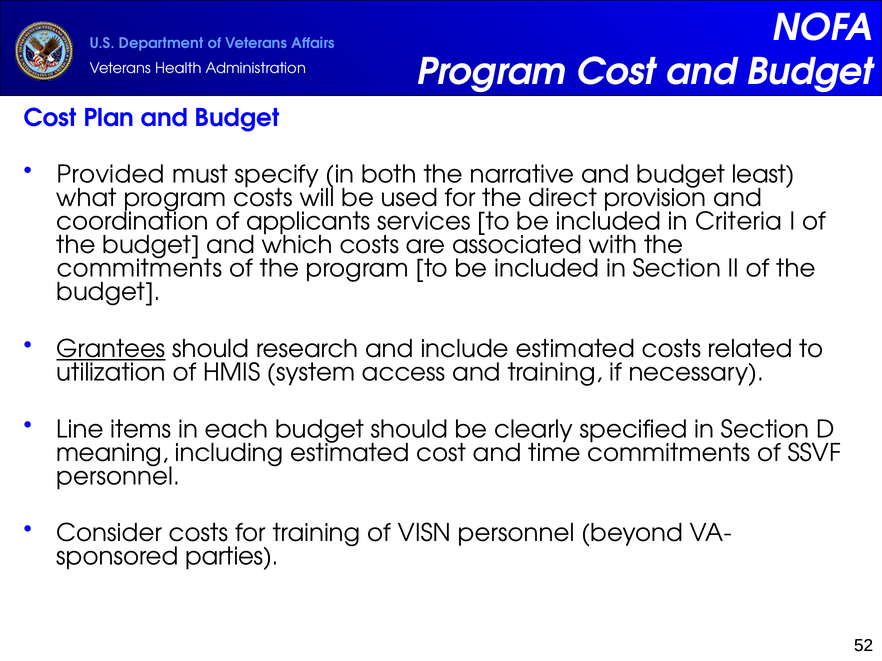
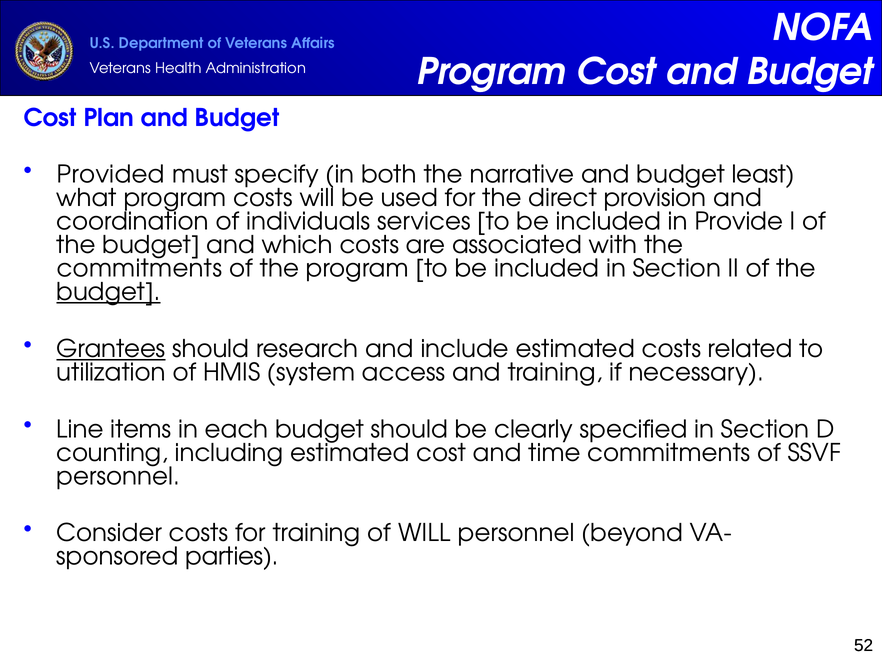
applicants: applicants -> individuals (308, 222)
Criteria: Criteria -> Provide (739, 222)
budget underline: none -> present (108, 293)
meaning: meaning -> counting (112, 453)
of VISN: VISN -> WILL (424, 534)
